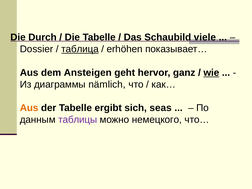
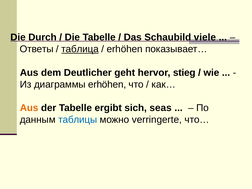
Dossier: Dossier -> Ответы (37, 49)
Ansteigen: Ansteigen -> Deutlicher (88, 73)
ganz: ganz -> stieg (184, 73)
wie underline: present -> none (211, 73)
диаграммы nämlich: nämlich -> erhöhen (107, 84)
таблицы colour: purple -> blue (78, 120)
немецкого: немецкого -> verringerte (157, 120)
